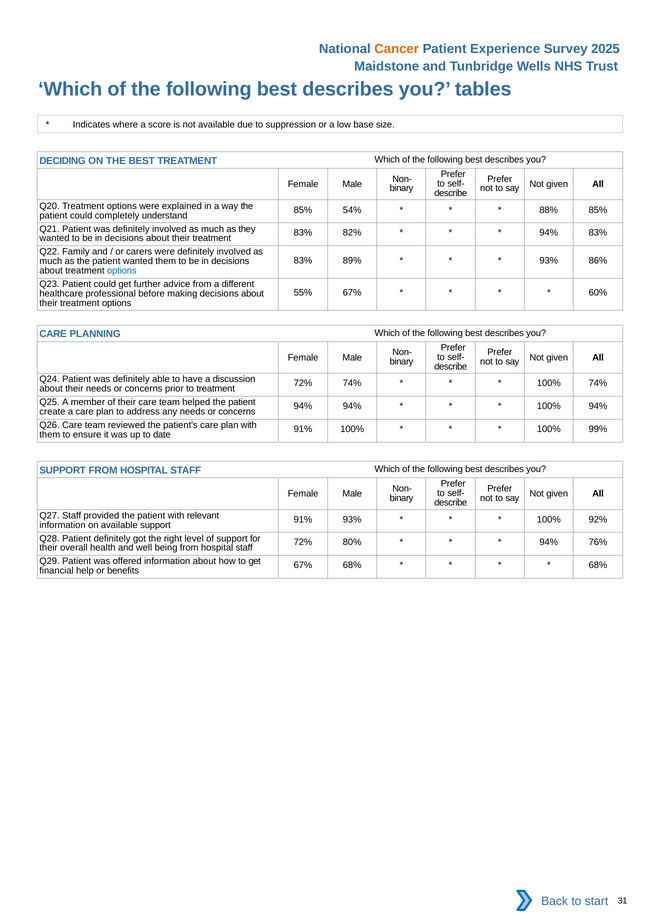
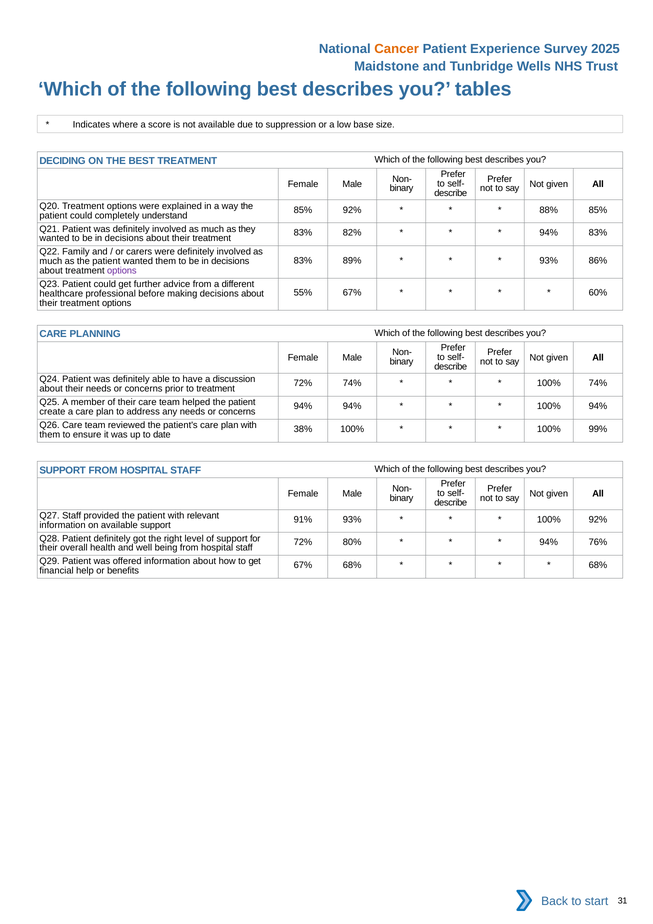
85% 54%: 54% -> 92% (352, 210)
options colour: blue -> purple (122, 271)
91%: 91% -> 38% (303, 429)
